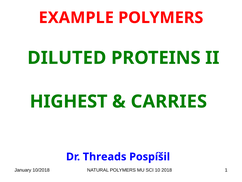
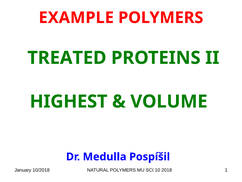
DILUTED: DILUTED -> TREATED (67, 58)
CARRIES: CARRIES -> VOLUME (169, 101)
Threads: Threads -> Medulla (105, 156)
